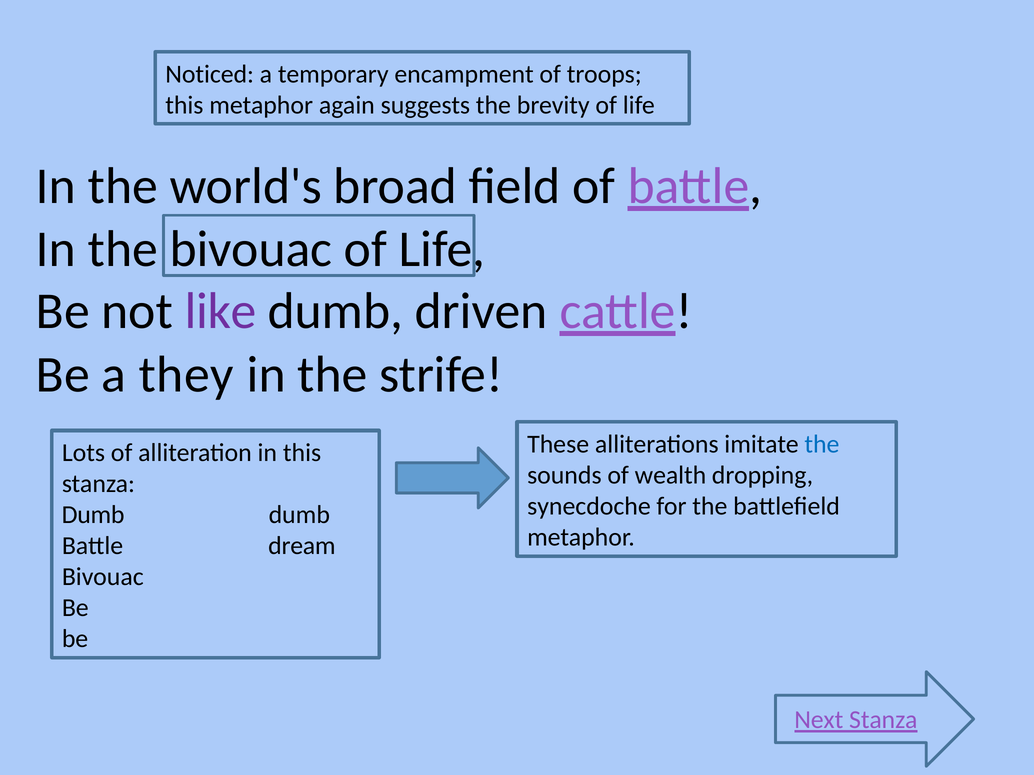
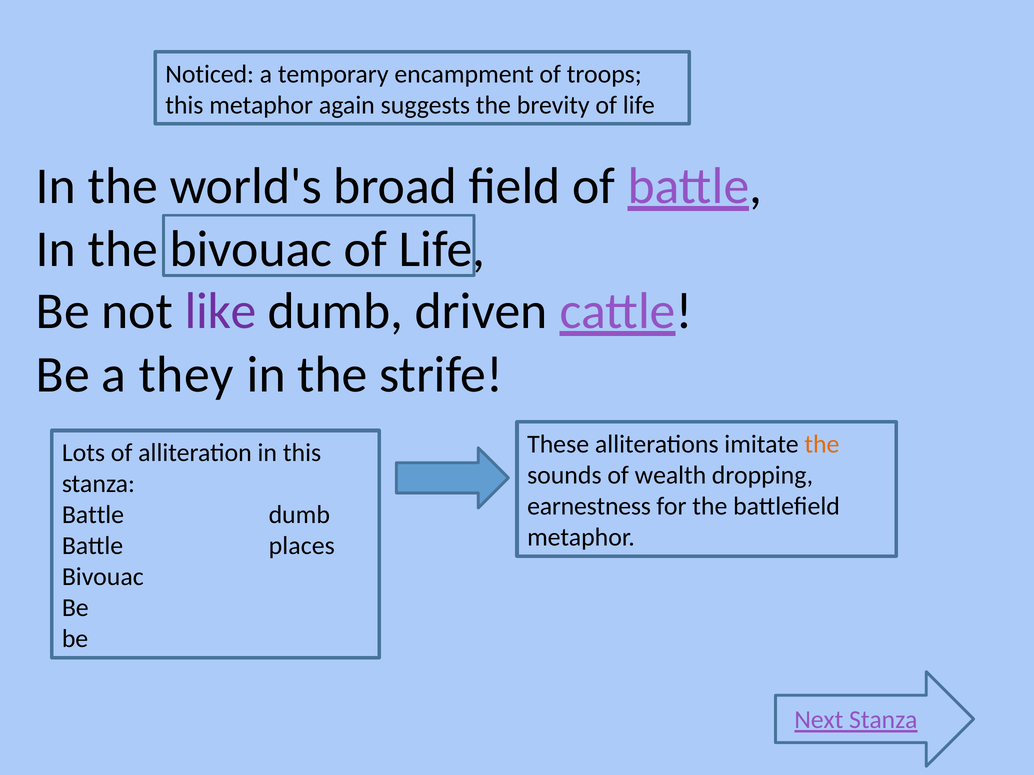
the colour: blue -> orange (822, 445)
synecdoche: synecdoche -> earnestness (589, 507)
Dumb: Dumb -> Battle (93, 515)
dream: dream -> places (302, 546)
